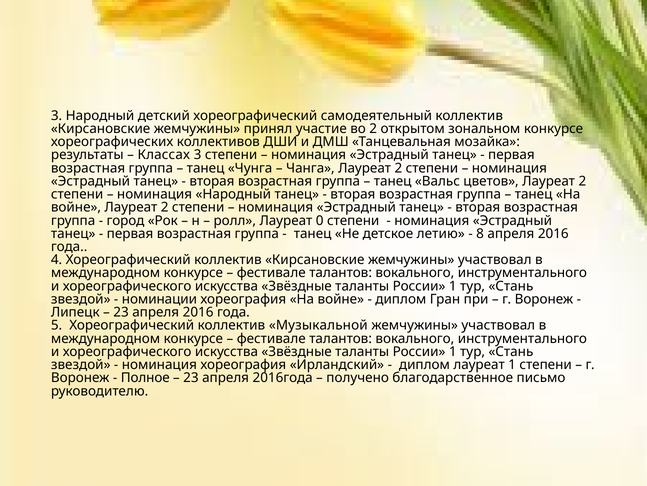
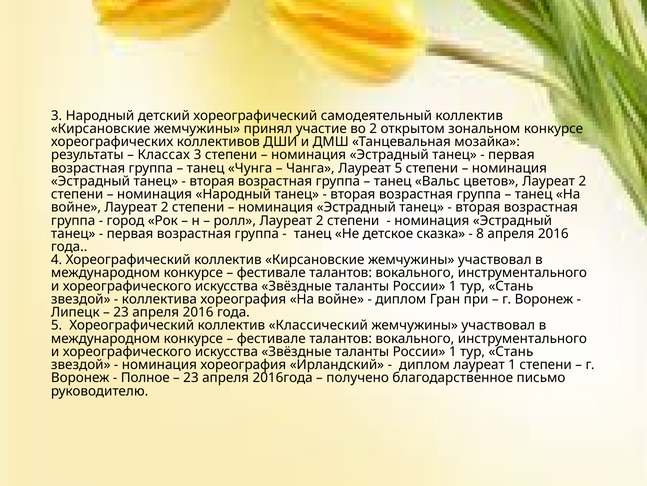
Чанга Лауреат 2: 2 -> 5 (398, 168)
ролл Лауреат 0: 0 -> 2 (320, 220)
летию: летию -> сказка (441, 233)
номинации: номинации -> коллектива (159, 299)
Музыкальной: Музыкальной -> Классический (318, 325)
